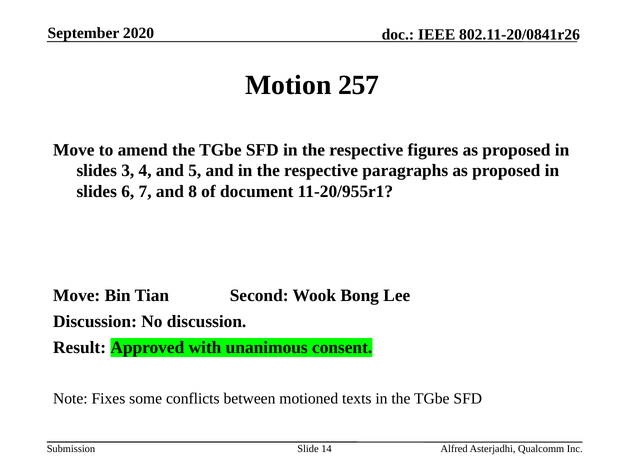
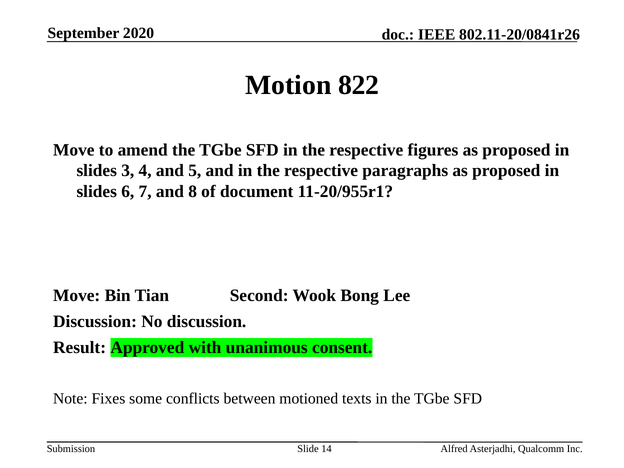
257: 257 -> 822 (359, 85)
